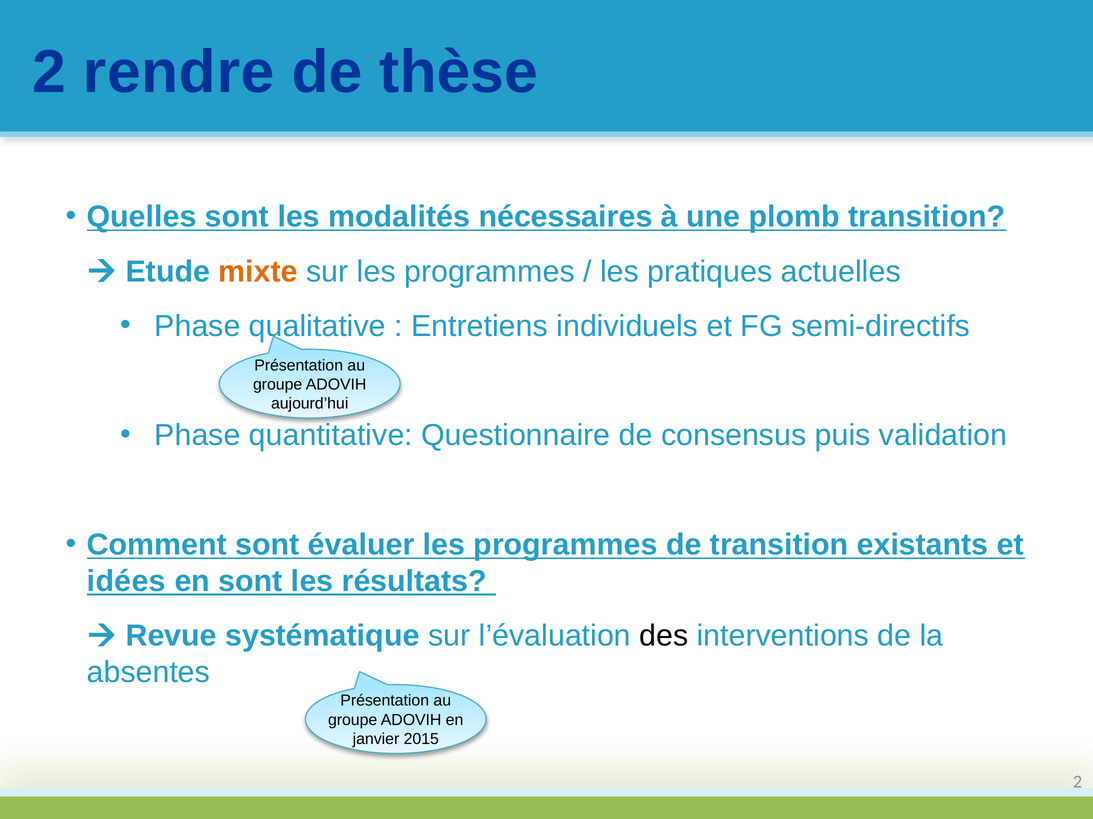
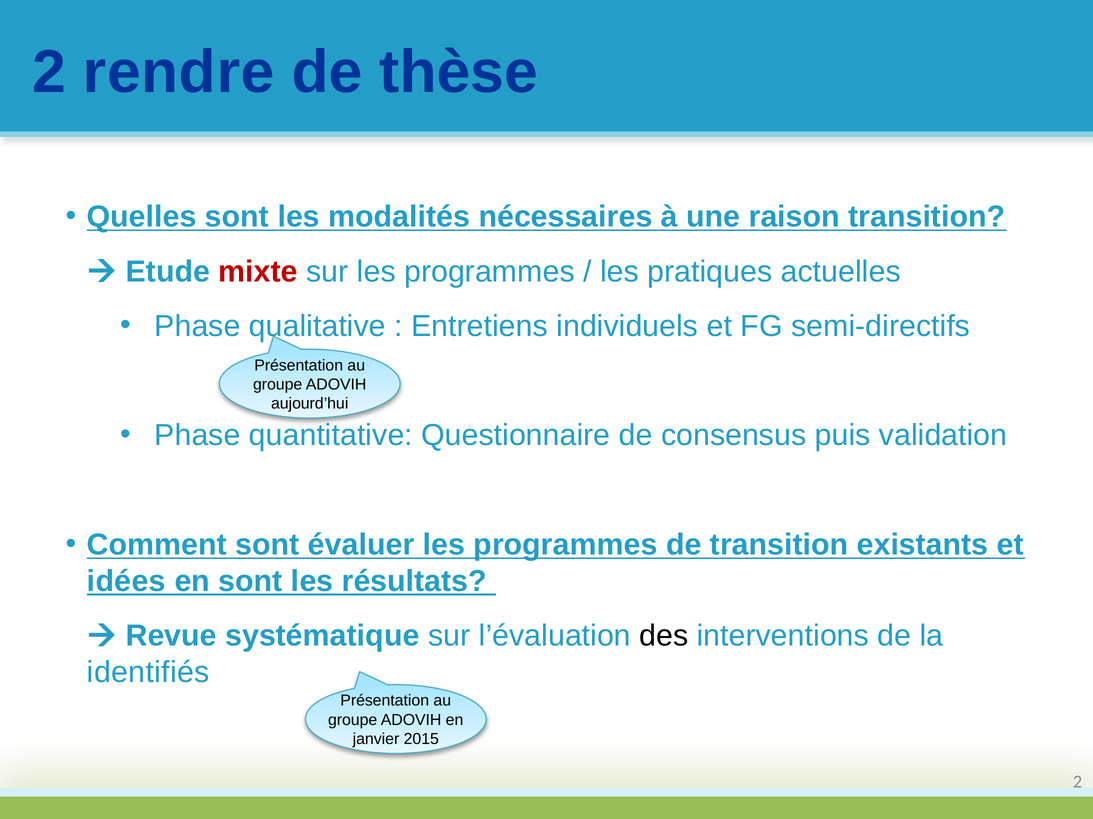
plomb: plomb -> raison (794, 217)
mixte colour: orange -> red (258, 272)
absentes: absentes -> identifiés (148, 673)
